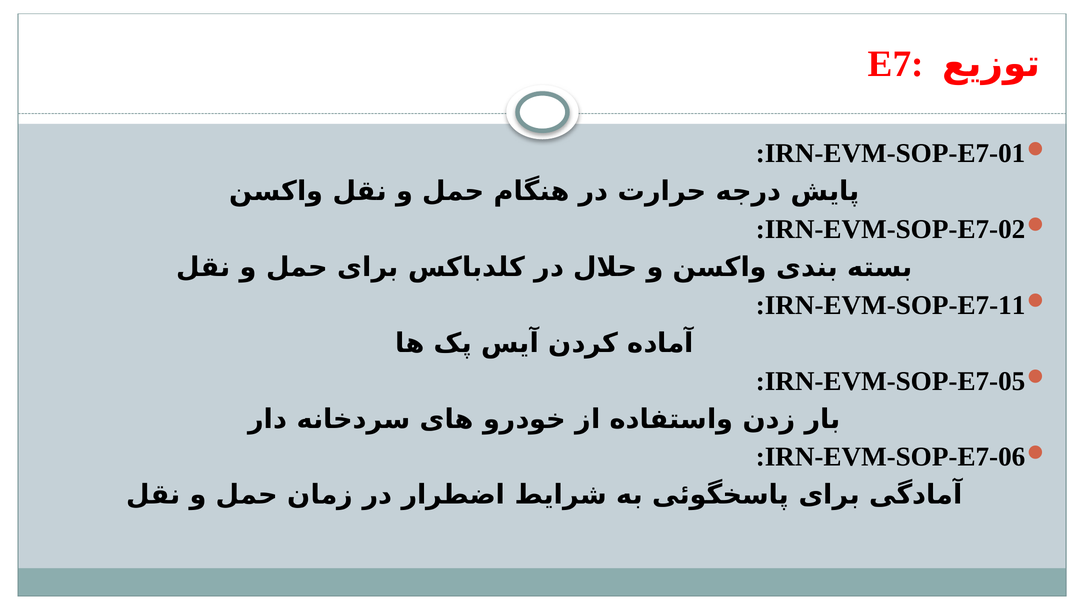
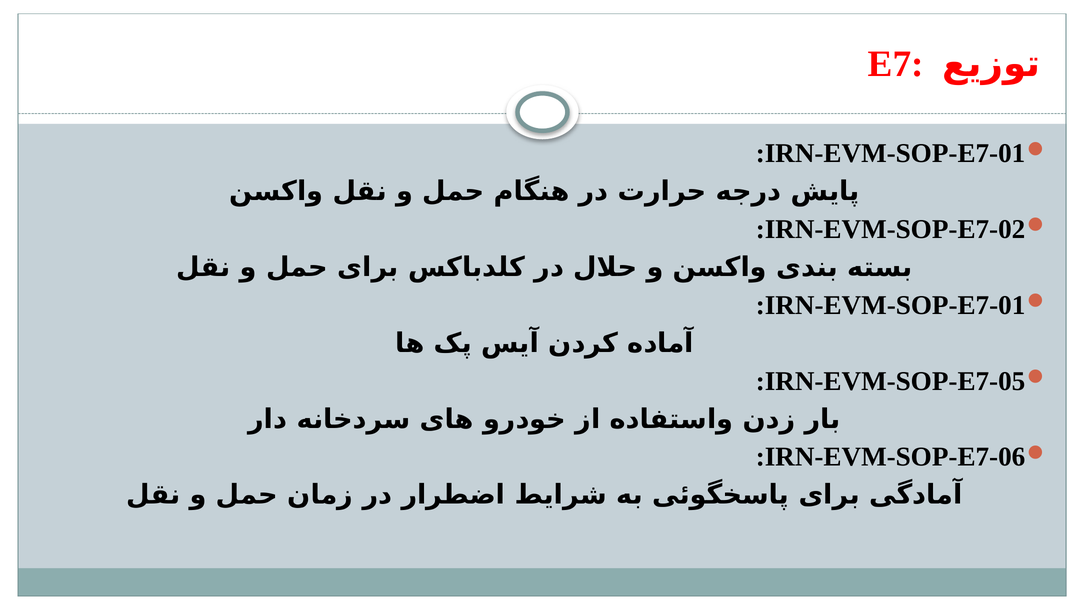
IRN-EVM-SOP-E7-11: IRN-EVM-SOP-E7-11 -> IRN-EVM-SOP-E7-01 (895, 305)
